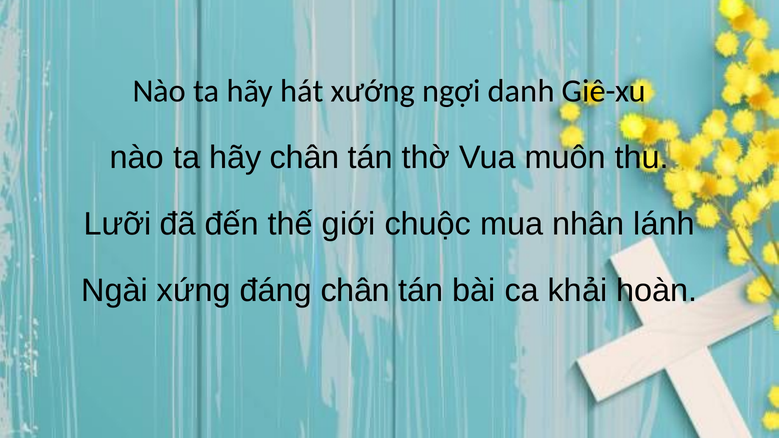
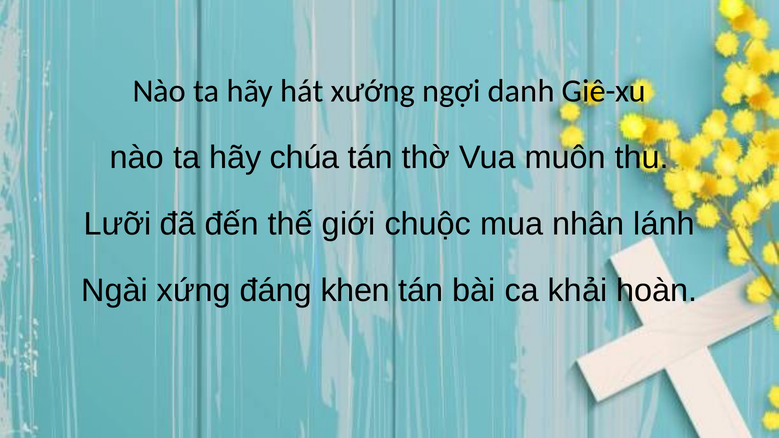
hãy chân: chân -> chúa (305, 158)
đáng chân: chân -> khen (355, 291)
